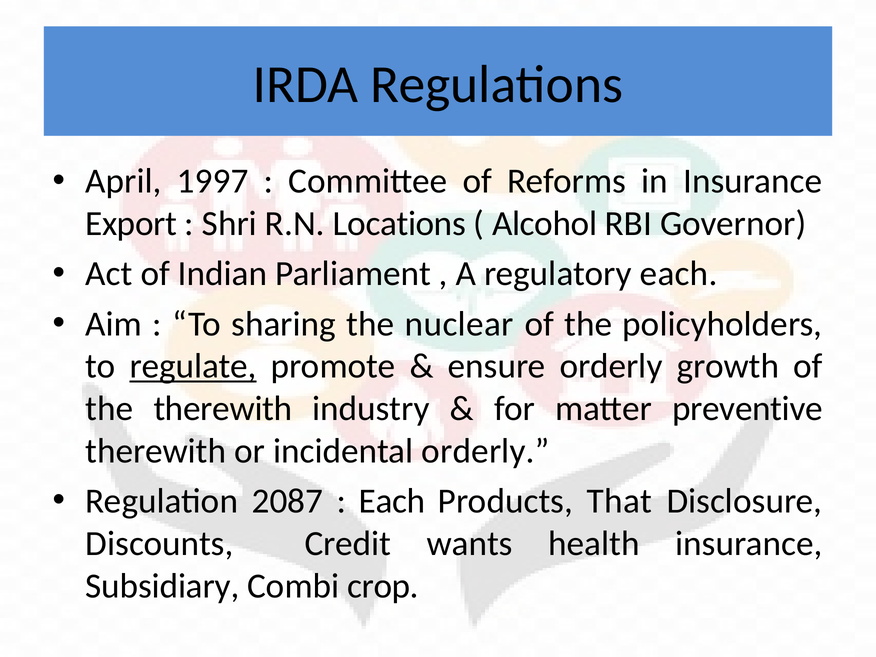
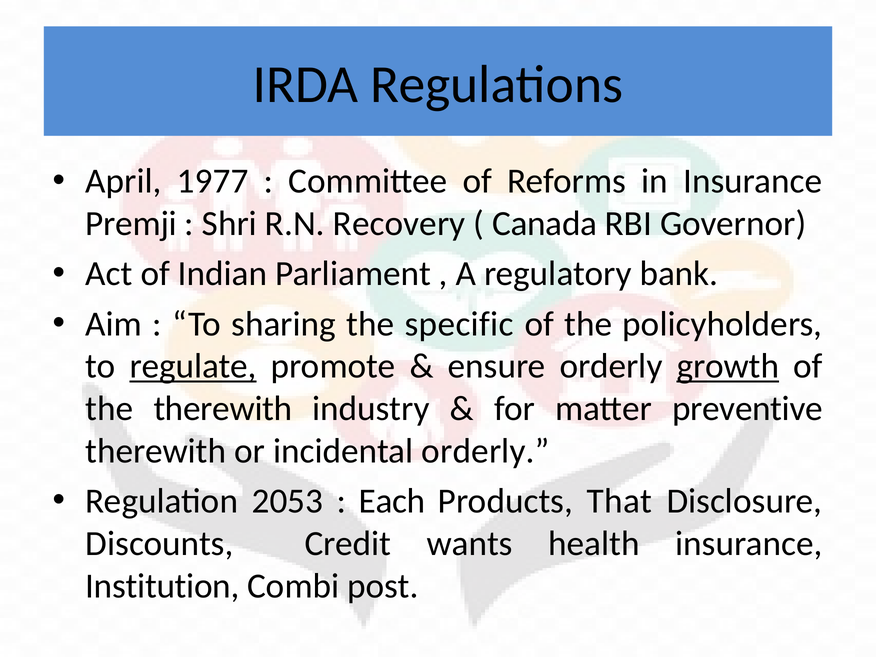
1997: 1997 -> 1977 (213, 181)
Export: Export -> Premji (131, 224)
Locations: Locations -> Recovery (399, 224)
Alcohol: Alcohol -> Canada (545, 224)
regulatory each: each -> bank (679, 274)
nuclear: nuclear -> specific (459, 324)
growth underline: none -> present (728, 366)
2087: 2087 -> 2053 (287, 501)
Subsidiary: Subsidiary -> Institution (162, 586)
crop: crop -> post (383, 586)
